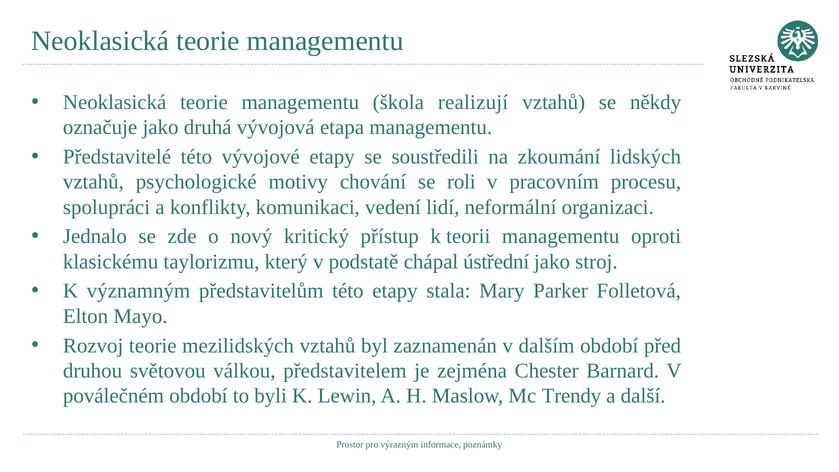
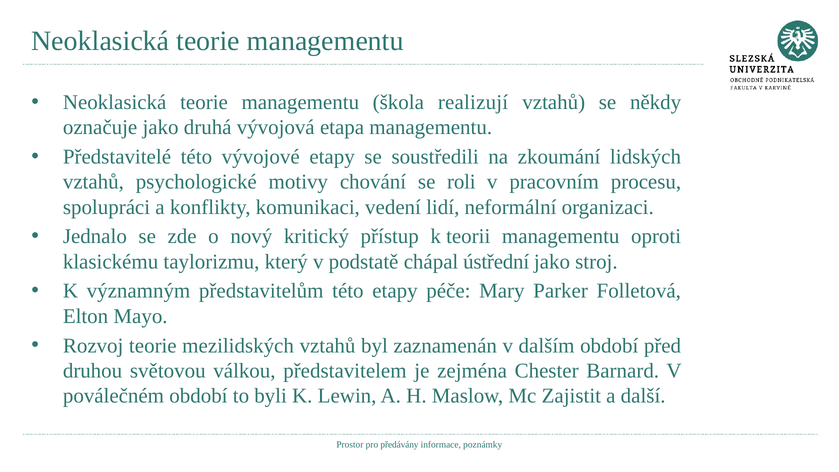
stala: stala -> péče (448, 291)
Trendy: Trendy -> Zajistit (571, 396)
výrazným: výrazným -> předávány (399, 445)
